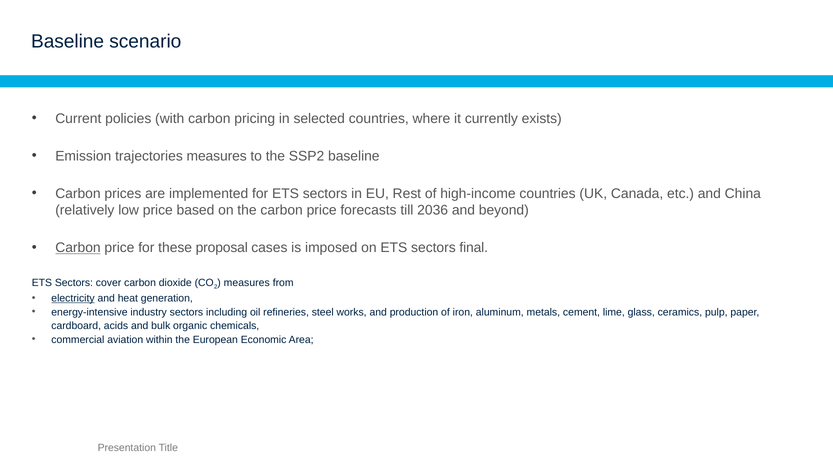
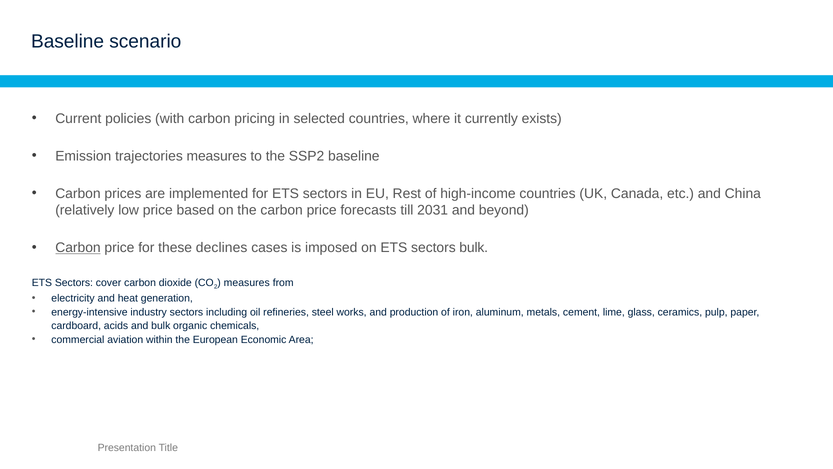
2036: 2036 -> 2031 (433, 210)
proposal: proposal -> declines (222, 248)
sectors final: final -> bulk (474, 248)
electricity underline: present -> none (73, 298)
